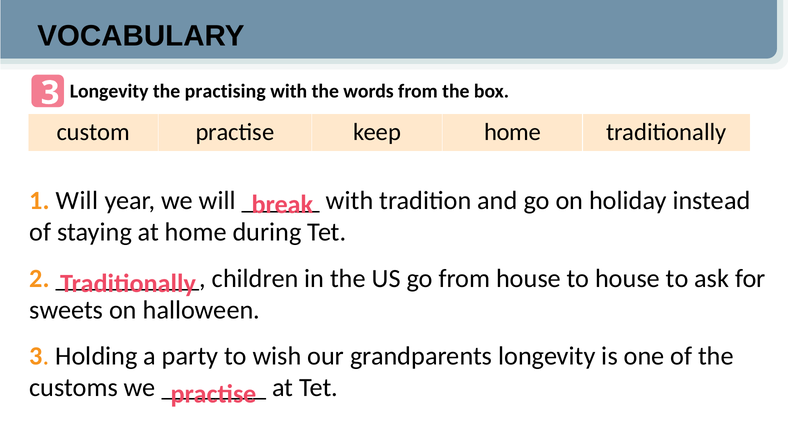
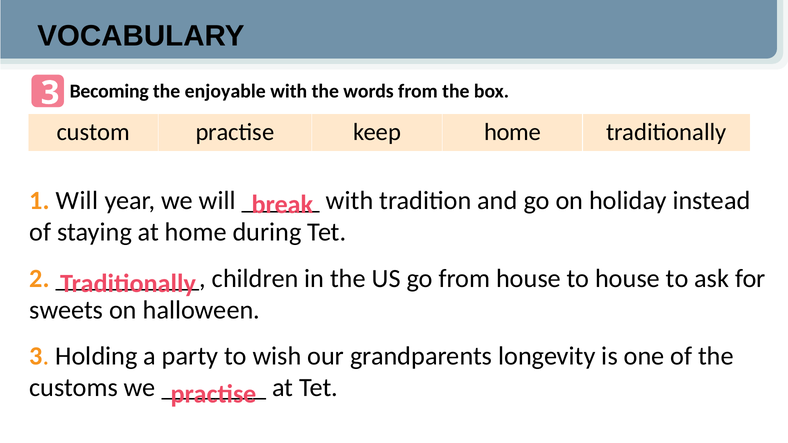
Longevity: Longevity -> Becoming (109, 91)
practising: practising -> enjoyable (225, 91)
